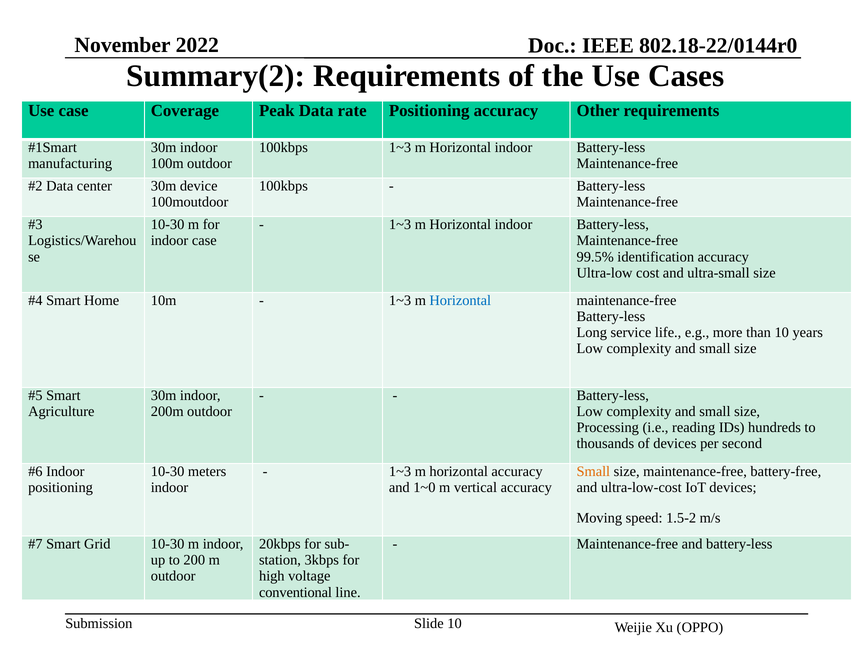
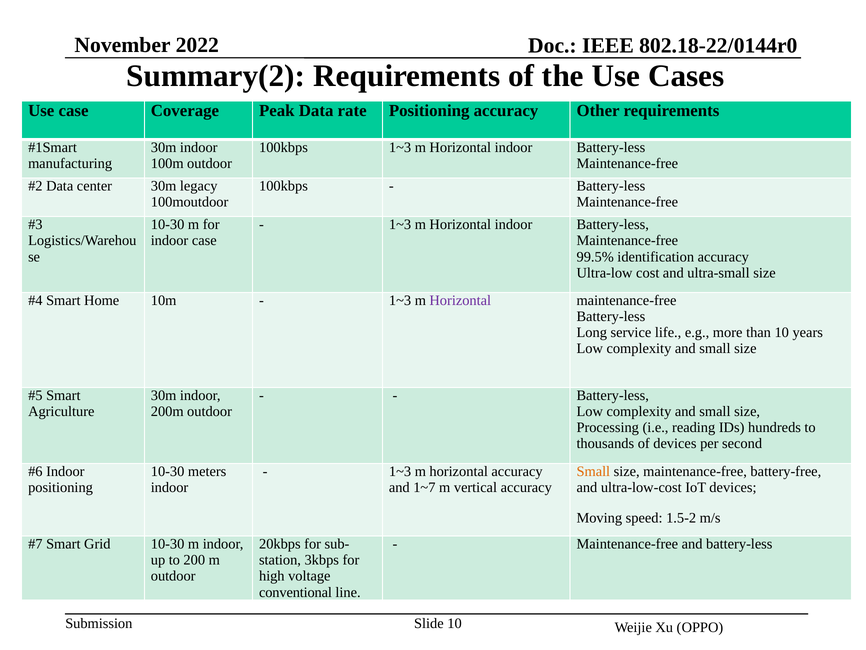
device: device -> legacy (199, 186)
Horizontal colour: blue -> purple (460, 300)
1~0: 1~0 -> 1~7 (424, 487)
